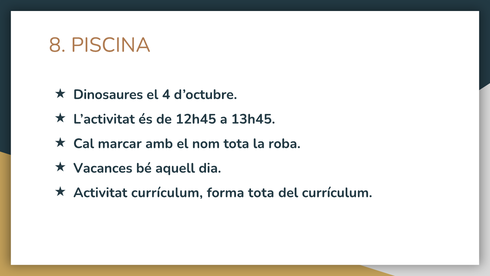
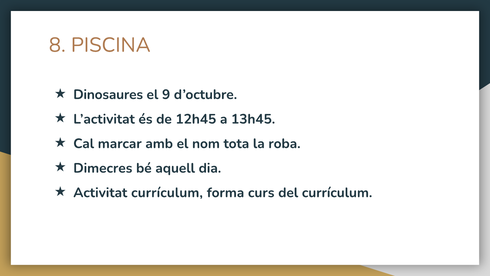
4: 4 -> 9 (166, 94)
Vacances: Vacances -> Dimecres (103, 168)
forma tota: tota -> curs (261, 192)
